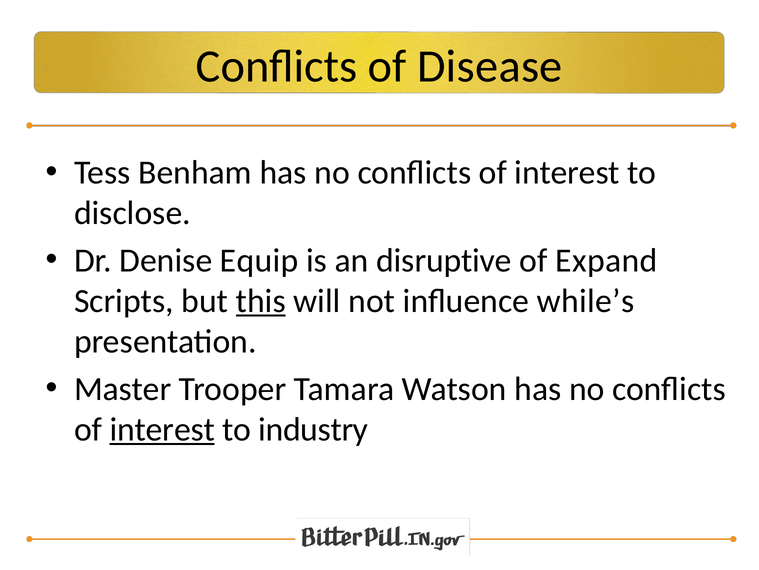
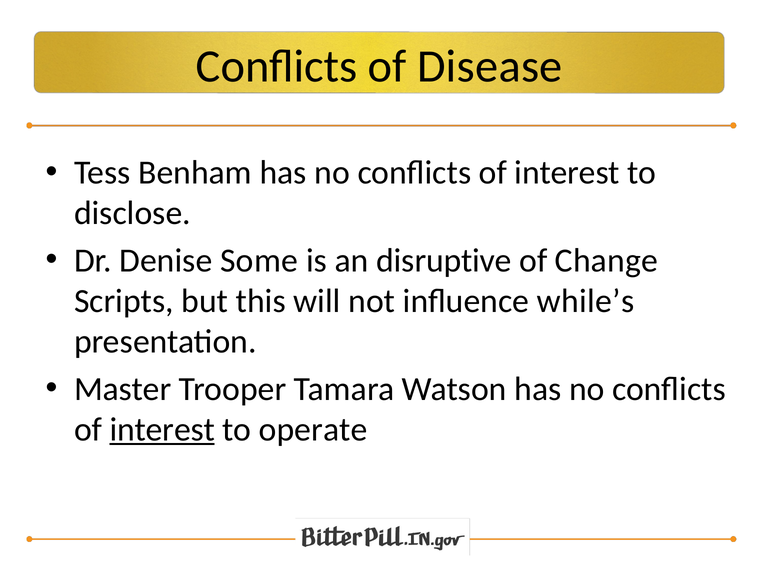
Equip: Equip -> Some (259, 260)
Expand: Expand -> Change (606, 260)
this underline: present -> none (261, 301)
industry: industry -> operate (313, 429)
